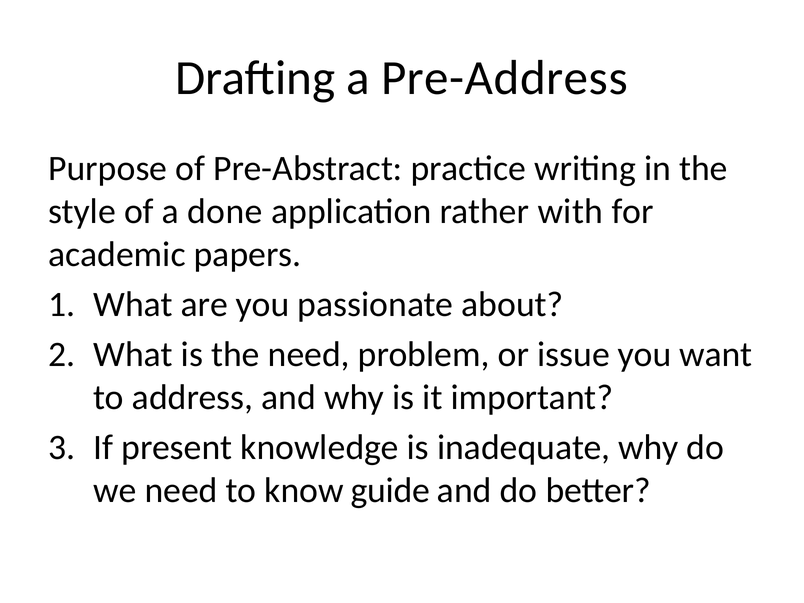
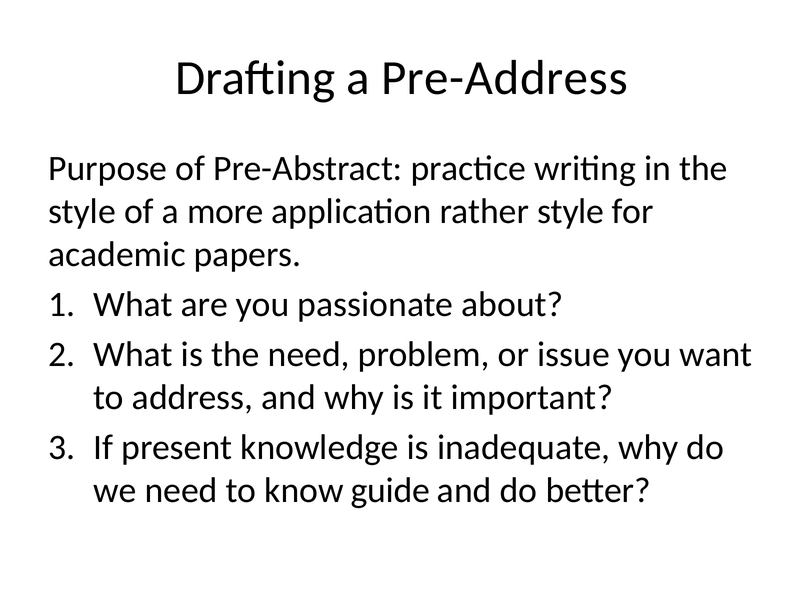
done: done -> more (225, 212)
rather with: with -> style (571, 212)
